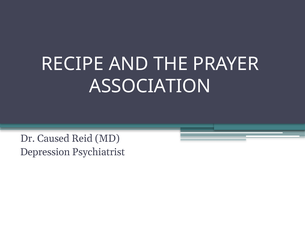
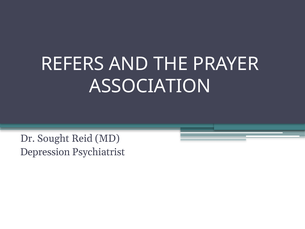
RECIPE: RECIPE -> REFERS (73, 64)
Caused: Caused -> Sought (53, 138)
